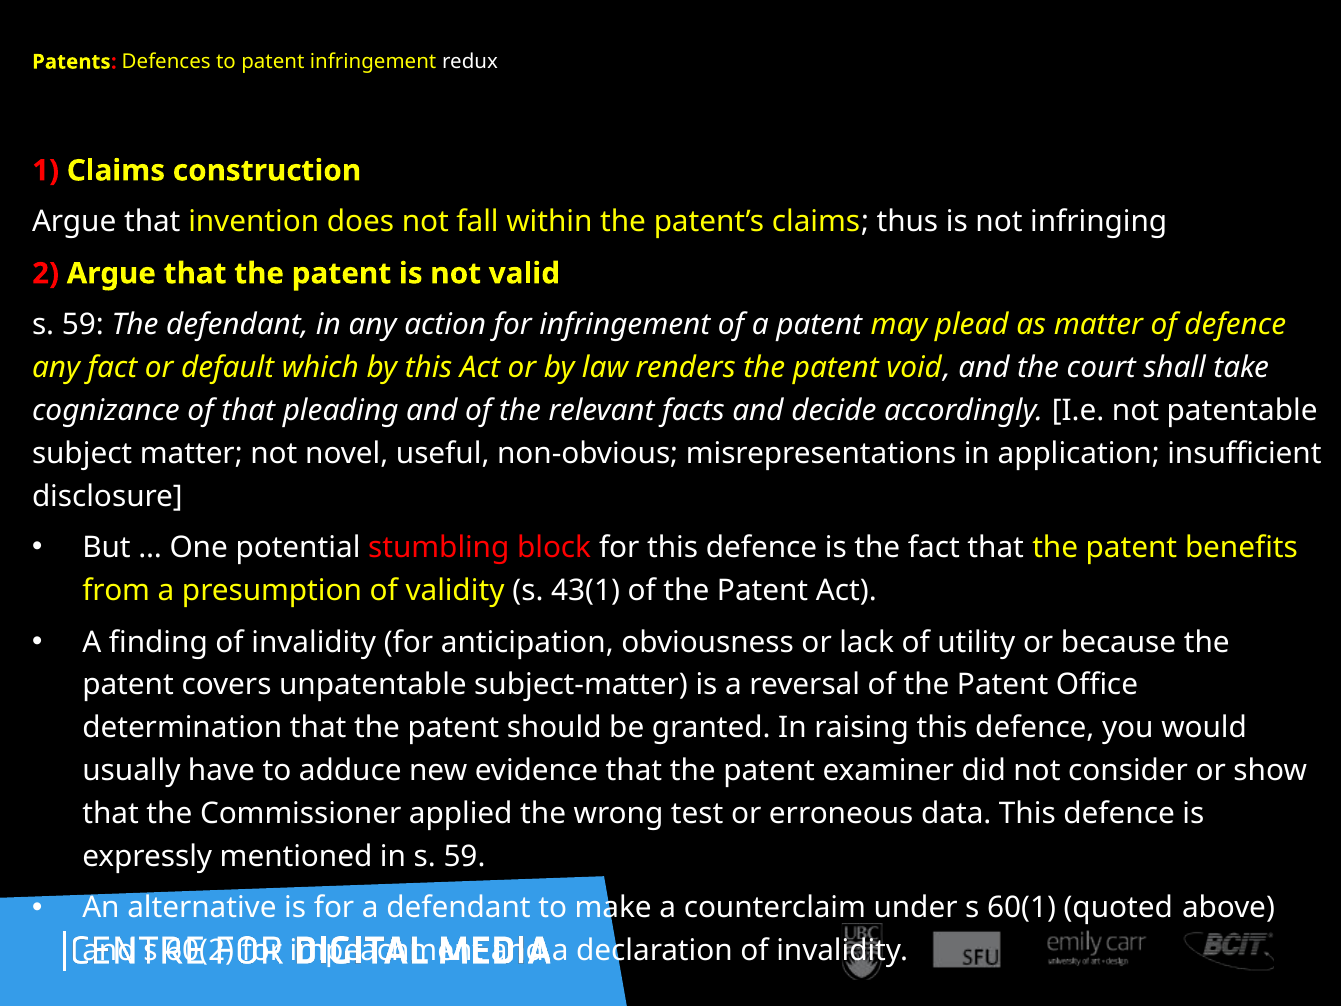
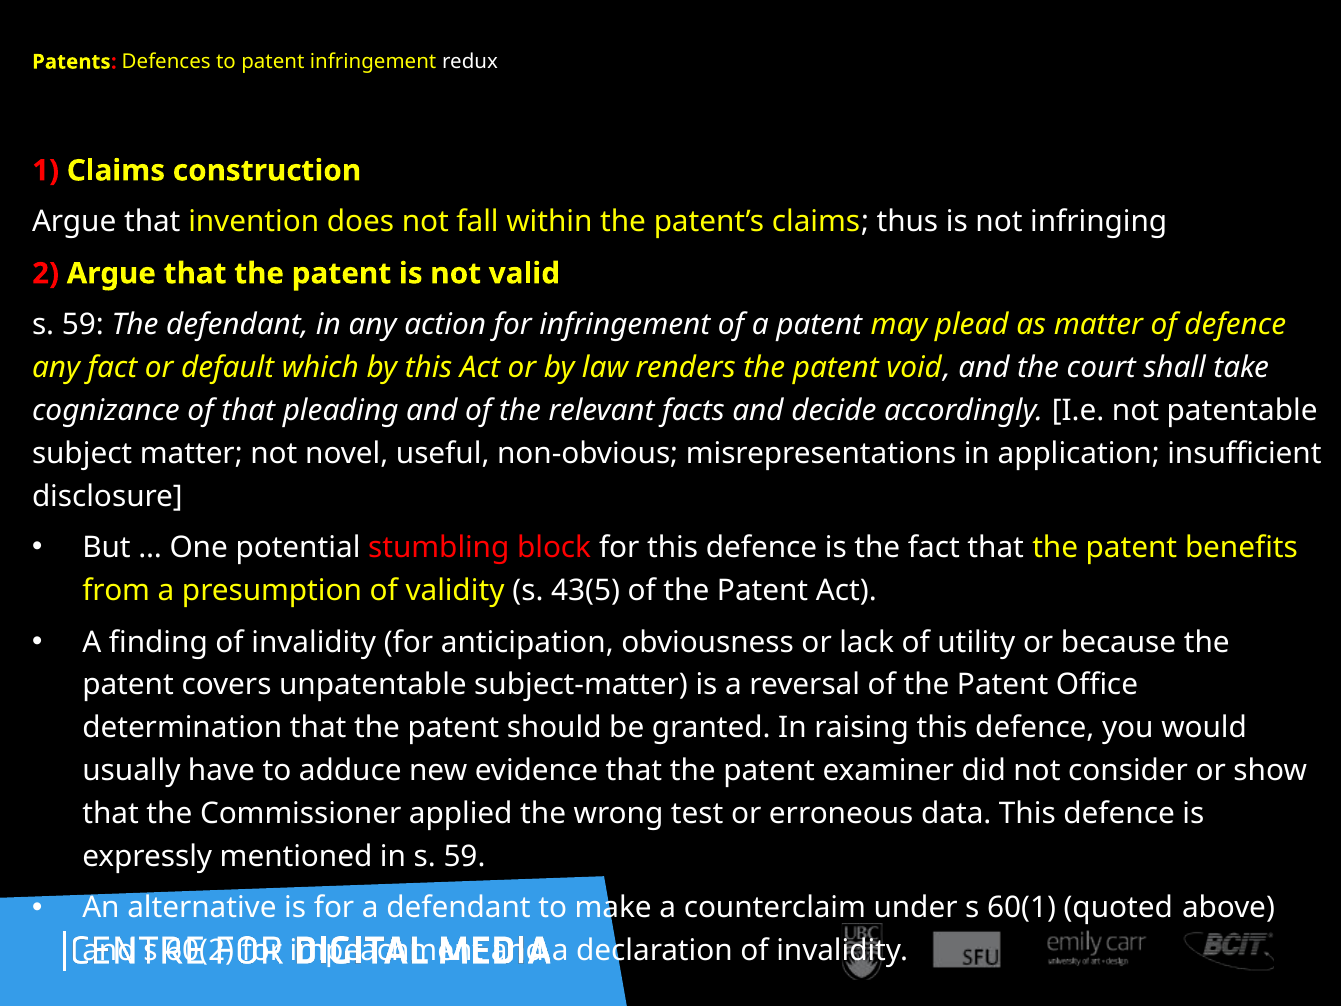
43(1: 43(1 -> 43(5 (586, 591)
